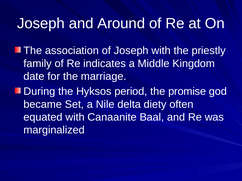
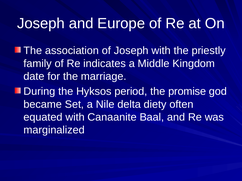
Around: Around -> Europe (121, 24)
